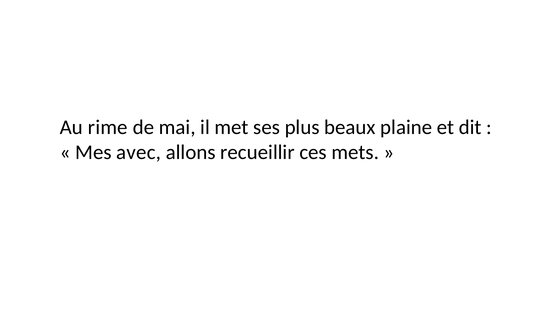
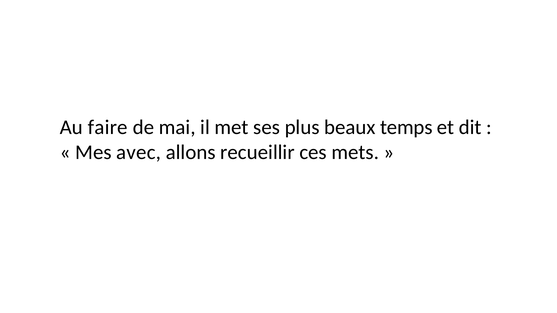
rime: rime -> faire (108, 127)
plaine: plaine -> temps (406, 127)
